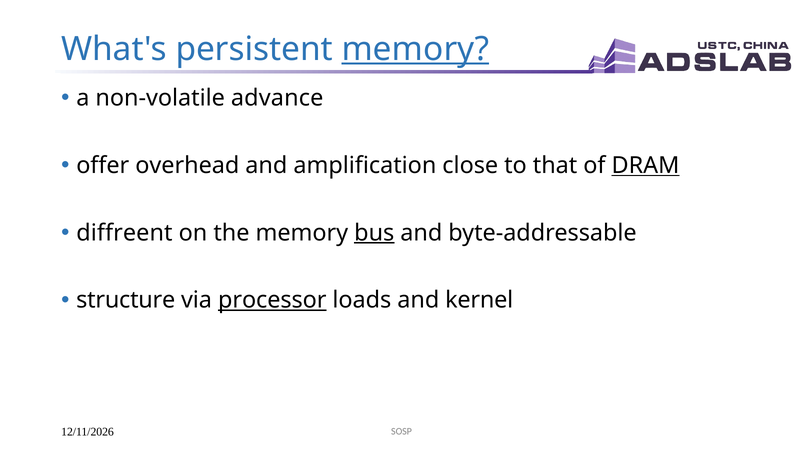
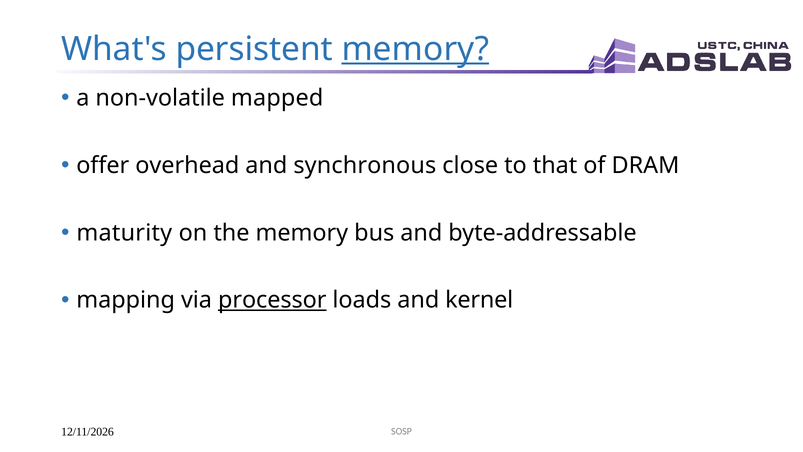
advance: advance -> mapped (277, 98)
amplification: amplification -> synchronous (365, 165)
DRAM underline: present -> none (646, 165)
diffreent: diffreent -> maturity (124, 233)
bus underline: present -> none (374, 233)
structure: structure -> mapping (126, 300)
